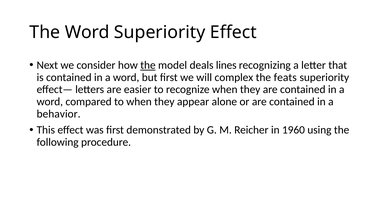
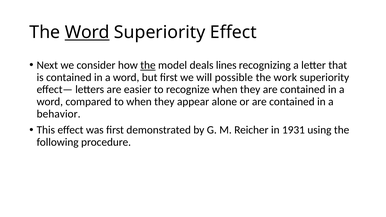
Word underline: none -> present (87, 32)
complex: complex -> possible (234, 77)
feats: feats -> work (285, 77)
1960: 1960 -> 1931 (293, 130)
